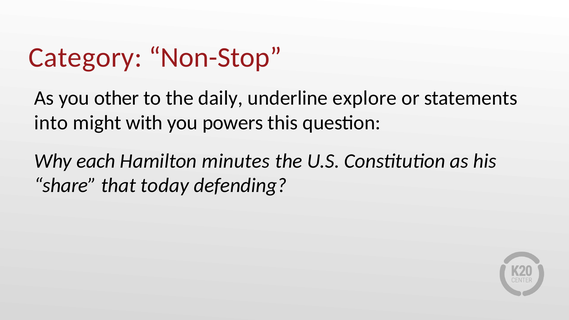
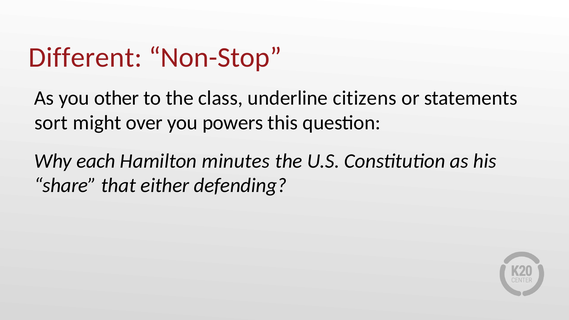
Category: Category -> Different (85, 57)
daily: daily -> class (221, 98)
explore: explore -> citizens (365, 98)
into: into -> sort (51, 123)
with: with -> over (144, 123)
today: today -> either (165, 186)
